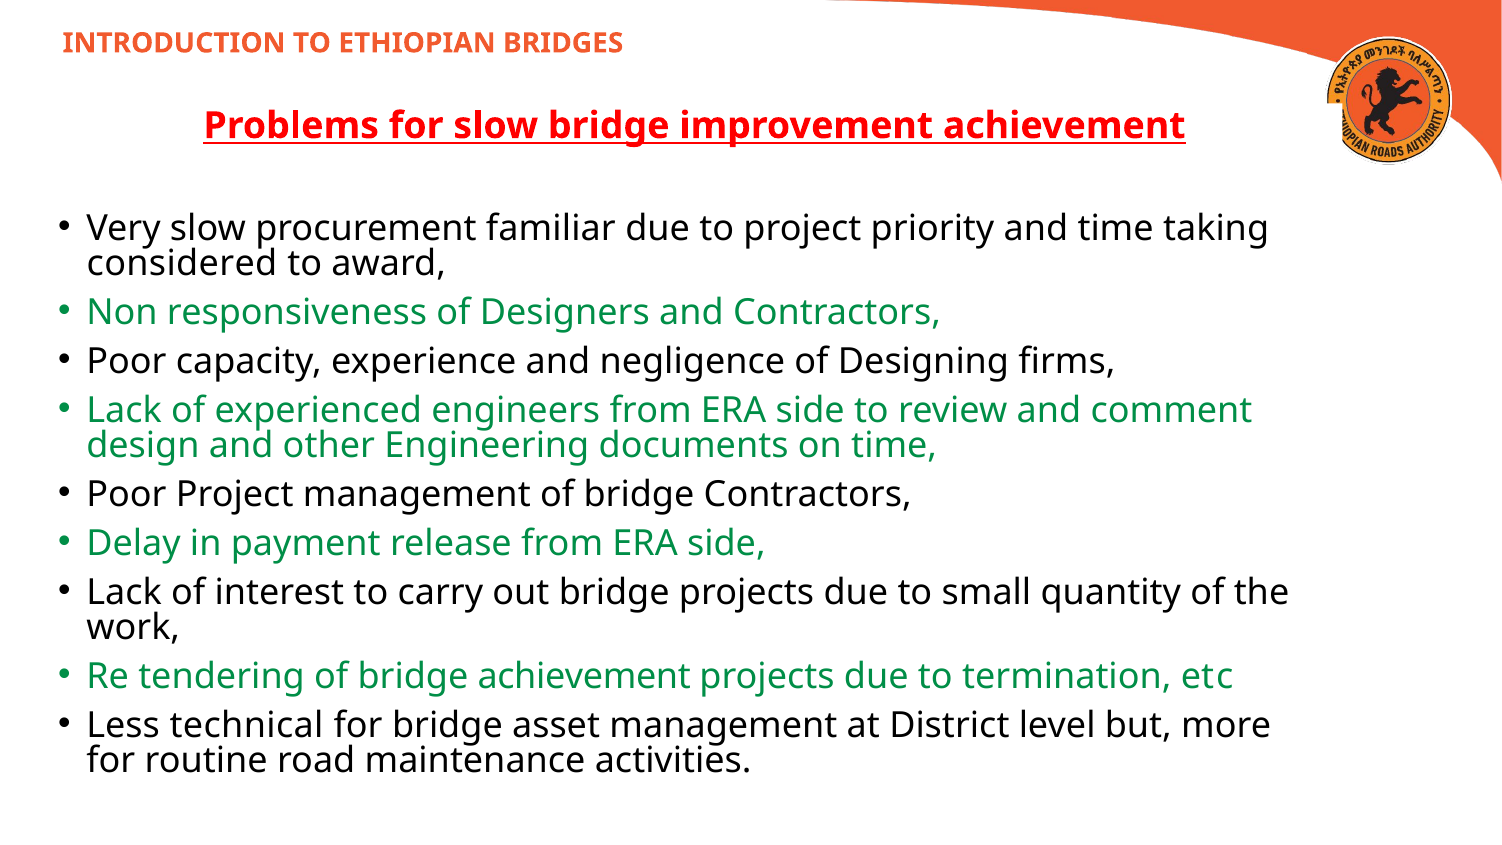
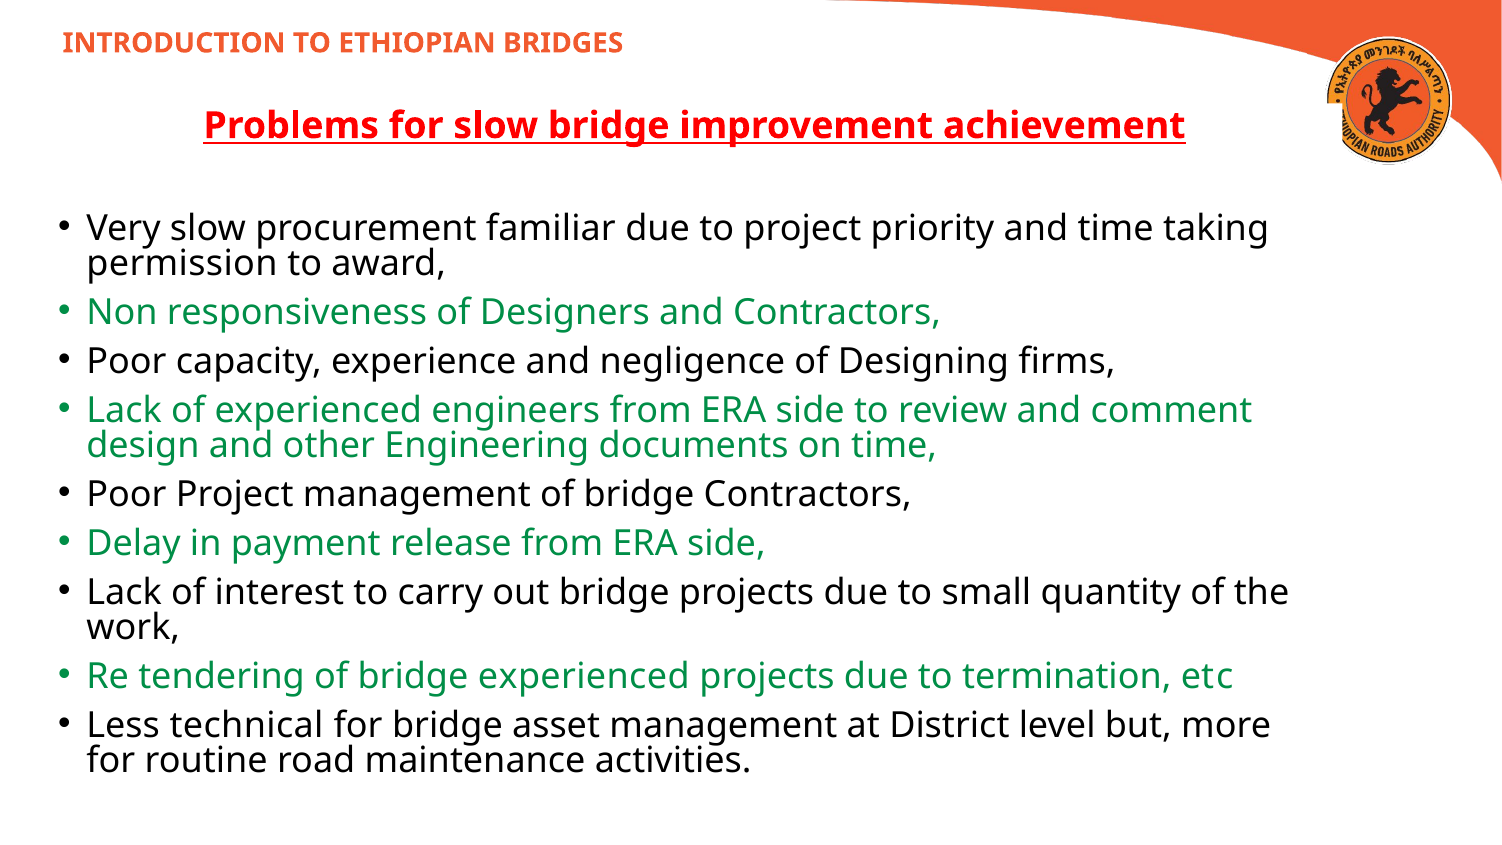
considered: considered -> permission (182, 263)
bridge achievement: achievement -> experienced (584, 676)
